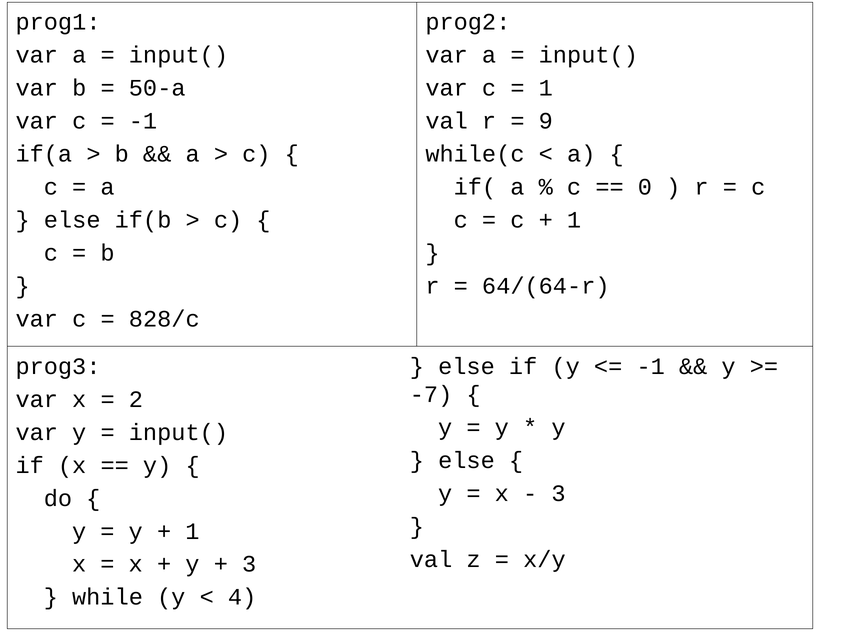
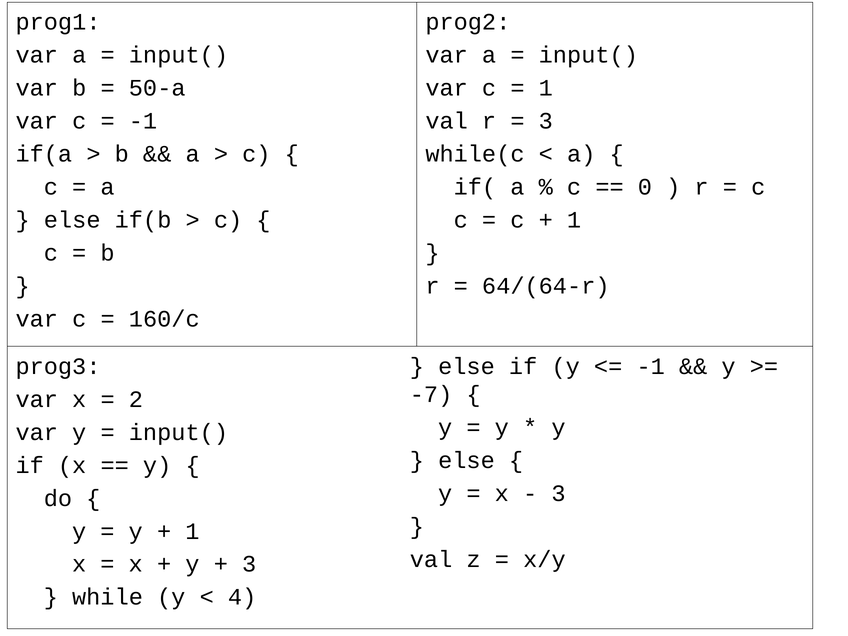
9: 9 -> 3 (546, 121)
828/c: 828/c -> 160/c (164, 319)
